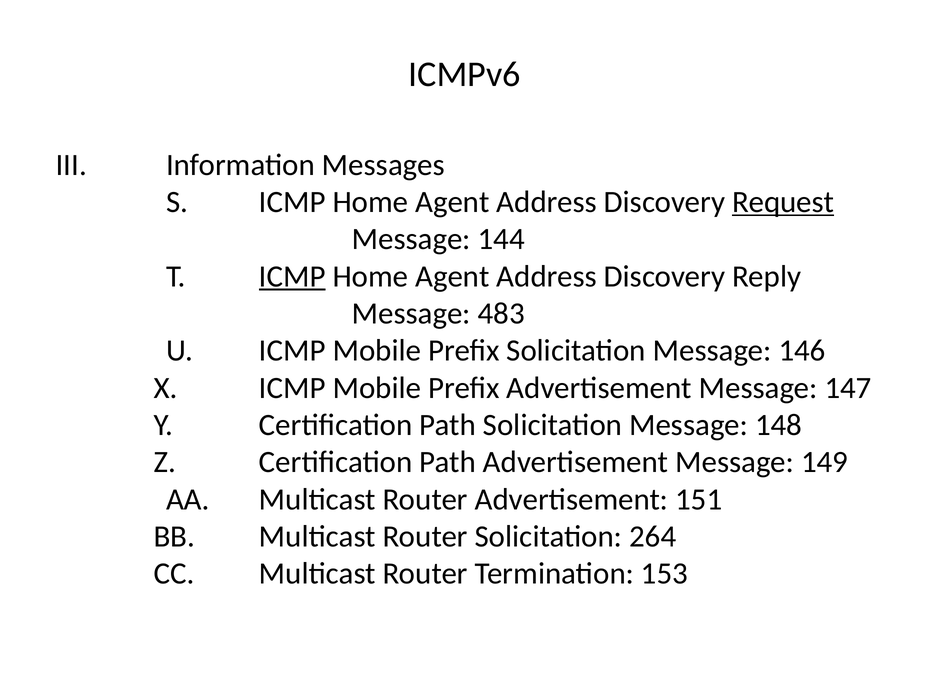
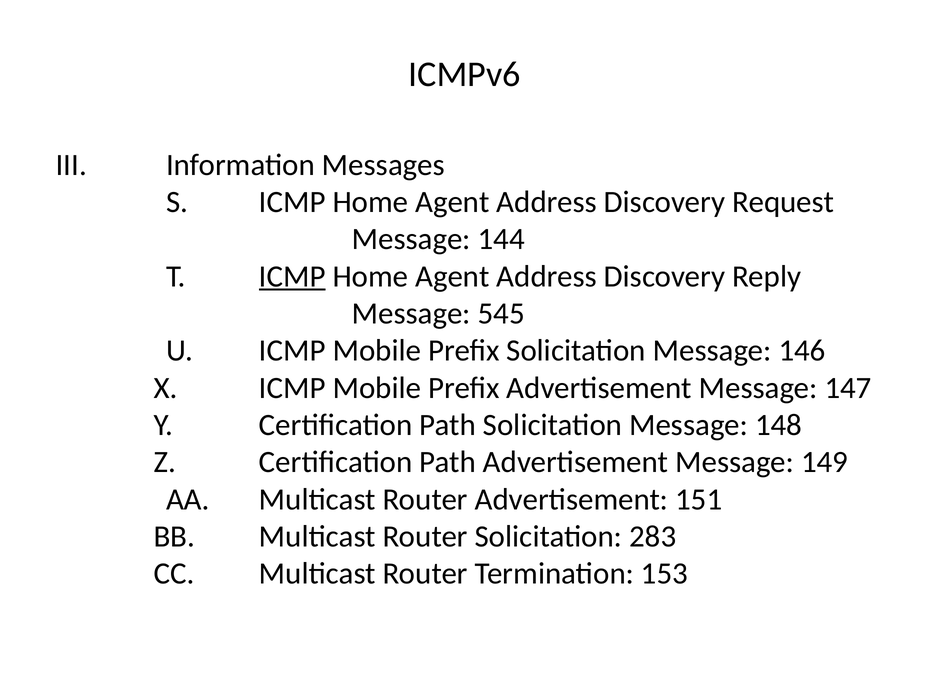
Request underline: present -> none (783, 202)
483: 483 -> 545 (501, 313)
264: 264 -> 283 (653, 536)
